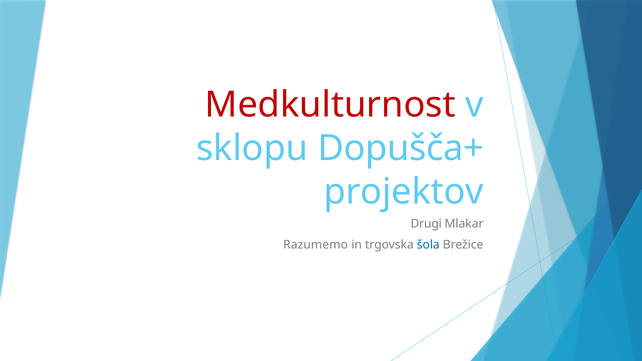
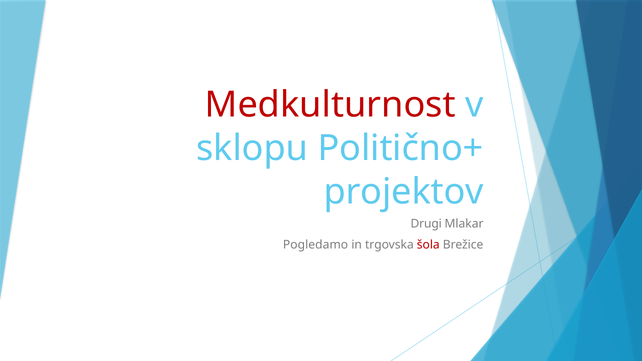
Dopušča+: Dopušča+ -> Politično+ (401, 148)
Razumemo: Razumemo -> Pogledamo (316, 245)
šola colour: blue -> red (428, 245)
